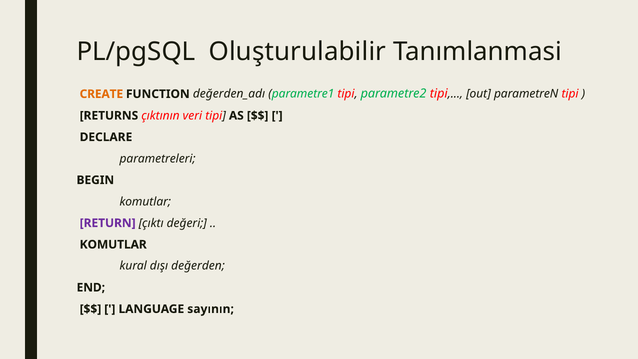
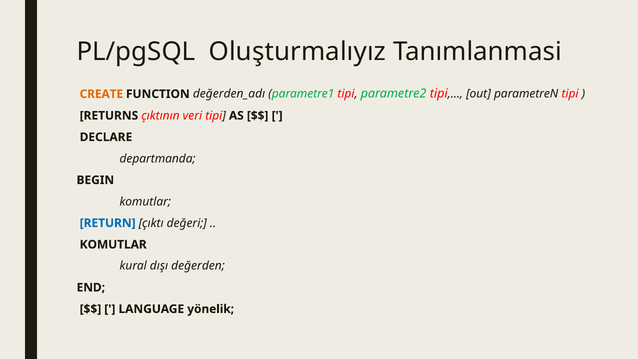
Oluşturulabilir: Oluşturulabilir -> Oluşturmalıyız (297, 52)
parametreleri: parametreleri -> departmanda (158, 159)
RETURN colour: purple -> blue (108, 223)
sayının: sayının -> yönelik (211, 309)
